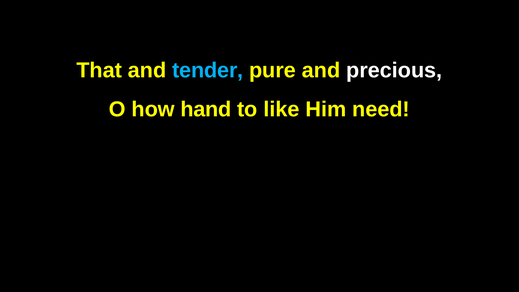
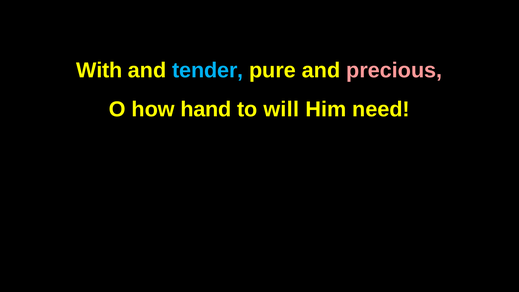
That: That -> With (99, 70)
precious colour: white -> pink (394, 70)
like: like -> will (281, 109)
